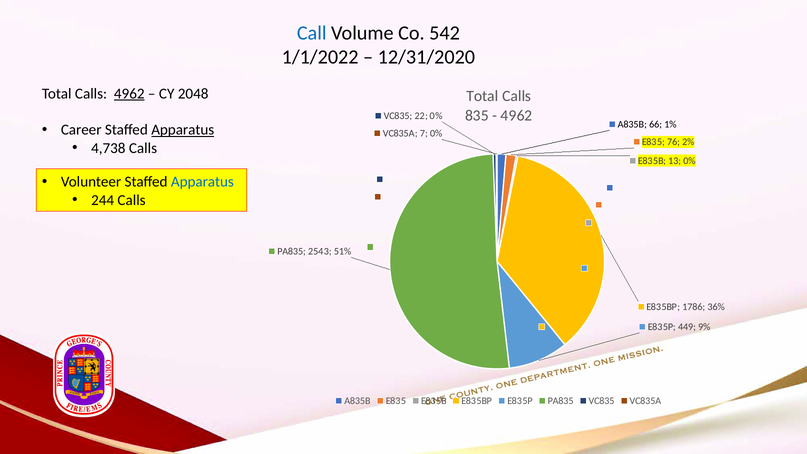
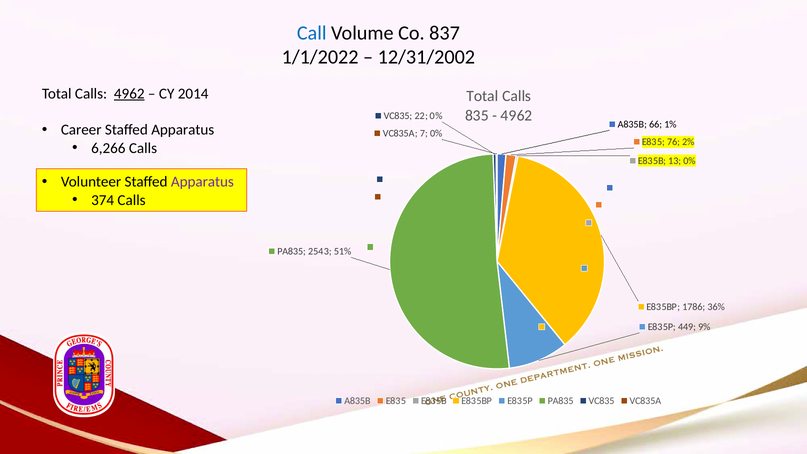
542: 542 -> 837 (445, 33)
12/31/2020: 12/31/2020 -> 12/31/2002 (426, 57)
2048: 2048 -> 2014 (193, 94)
Apparatus underline: present -> none (183, 130)
4,738: 4,738 -> 6,266 (108, 148)
Apparatus colour: blue -> purple (202, 182)
244: 244 -> 374 (103, 200)
